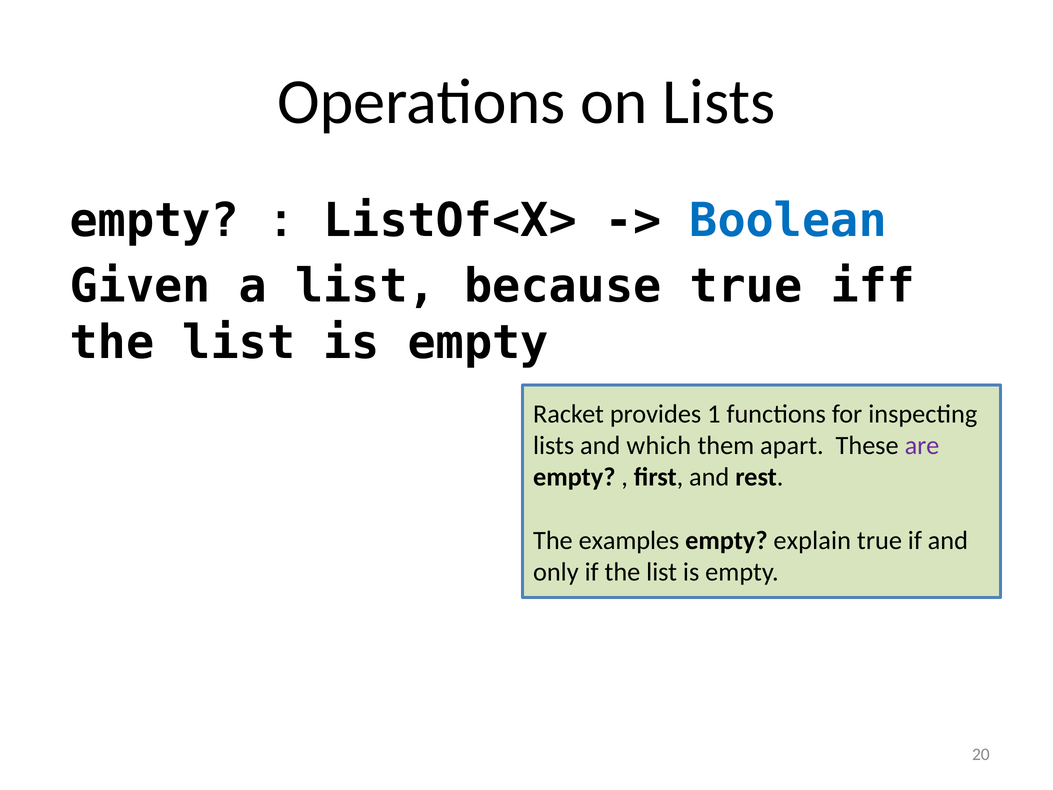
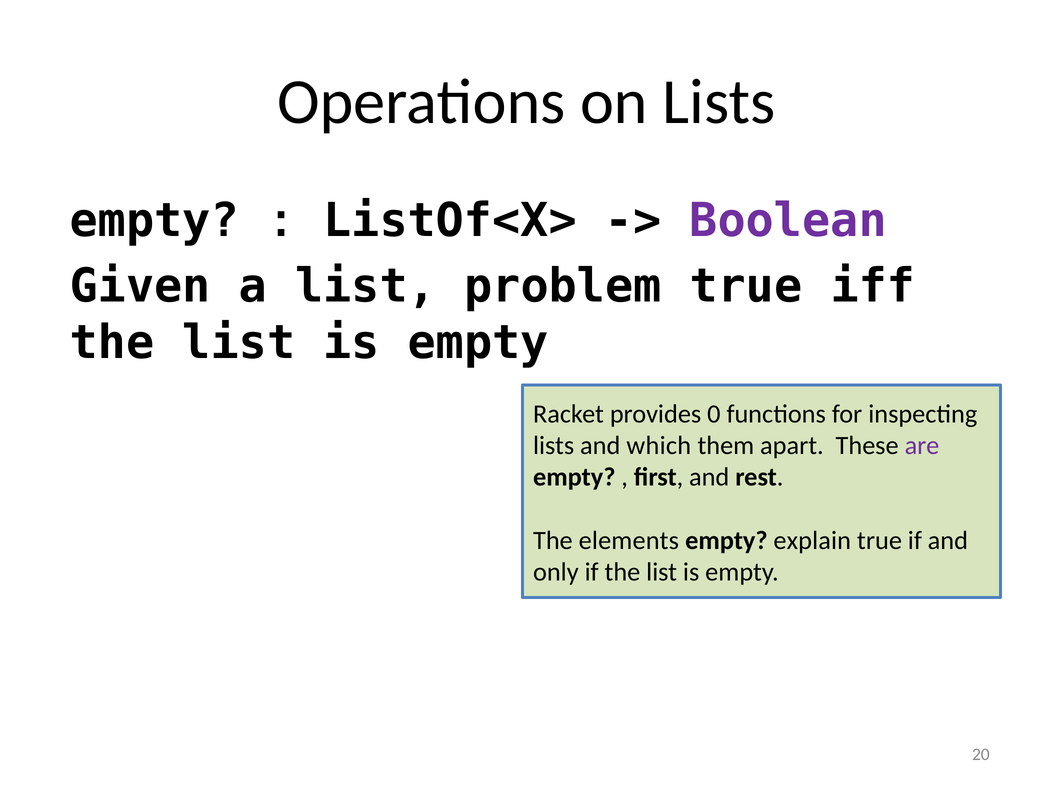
Boolean colour: blue -> purple (788, 221)
because: because -> problem (563, 286)
1: 1 -> 0 (714, 414)
examples: examples -> elements (629, 540)
